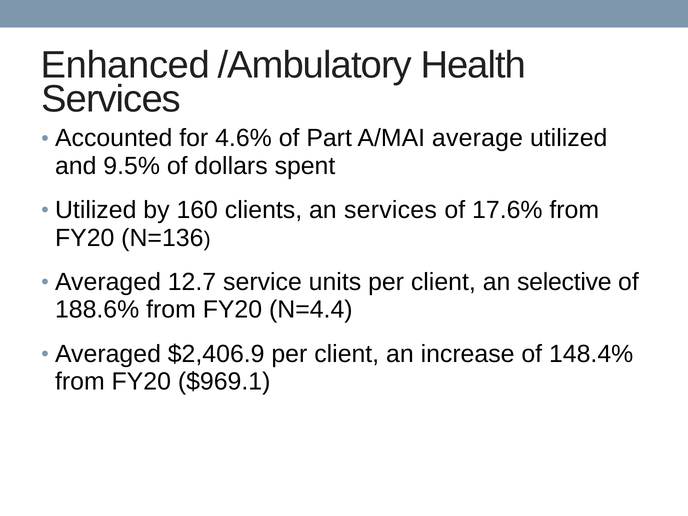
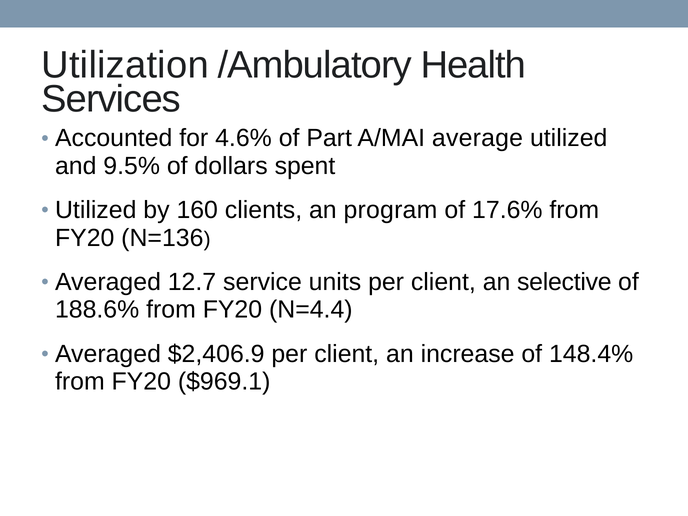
Enhanced: Enhanced -> Utilization (125, 65)
an services: services -> program (390, 210)
